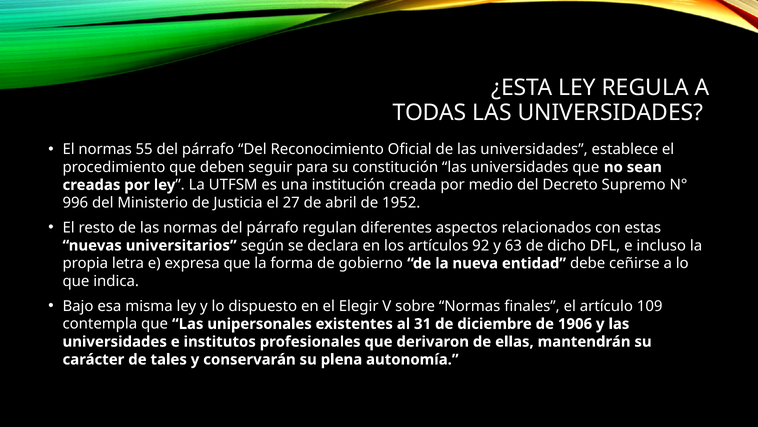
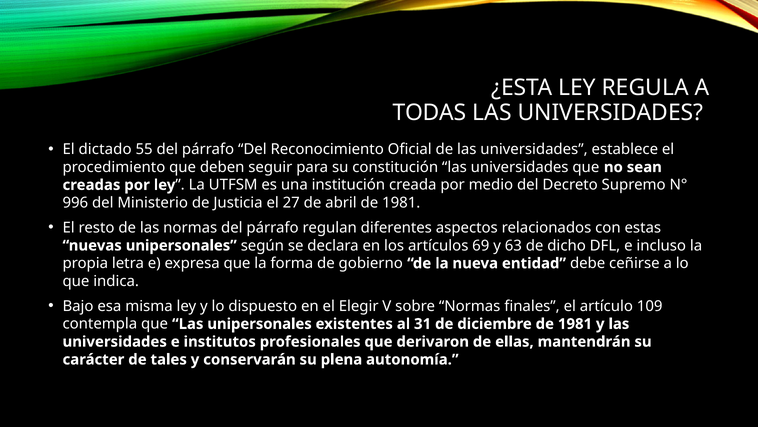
El normas: normas -> dictado (105, 149)
abril de 1952: 1952 -> 1981 (401, 203)
nuevas universitarios: universitarios -> unipersonales (181, 245)
92: 92 -> 69 (481, 245)
diciembre de 1906: 1906 -> 1981 (575, 323)
